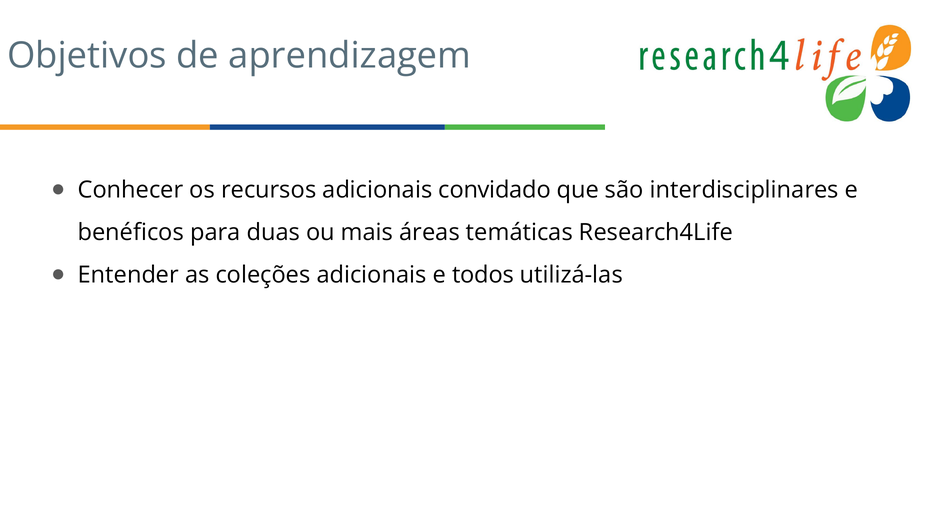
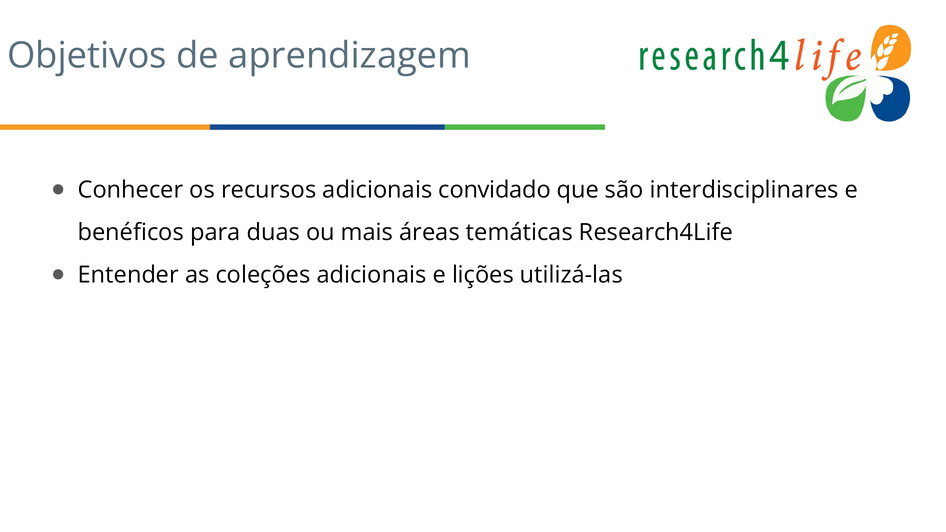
todos: todos -> lições (483, 275)
